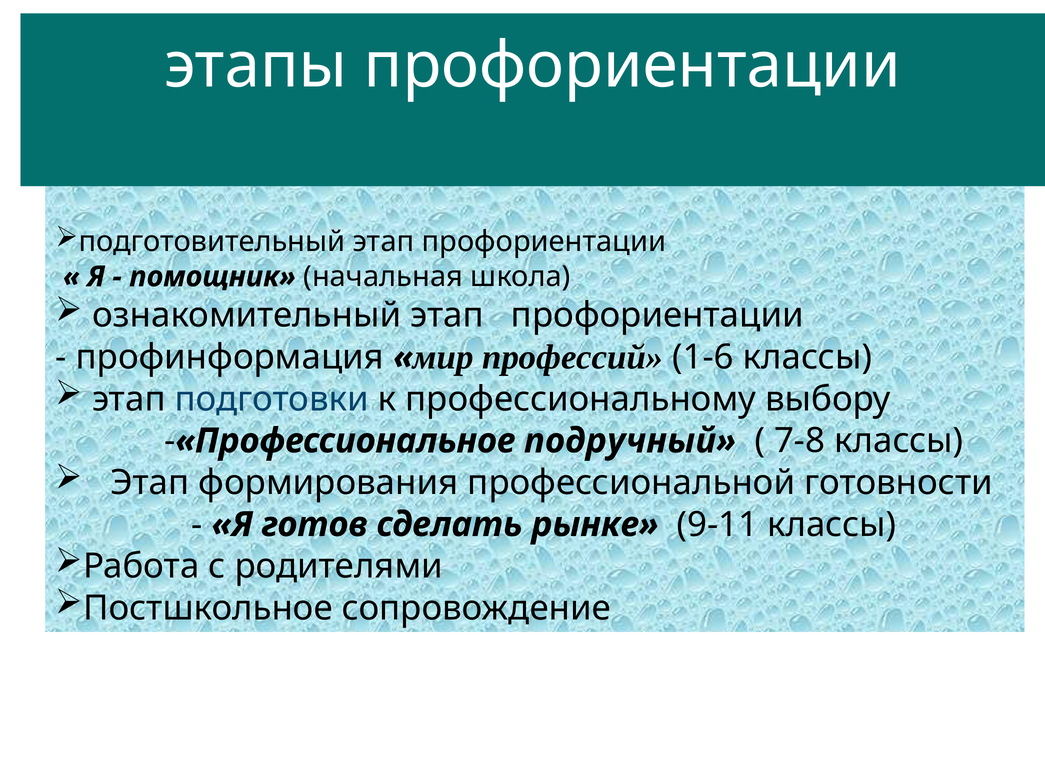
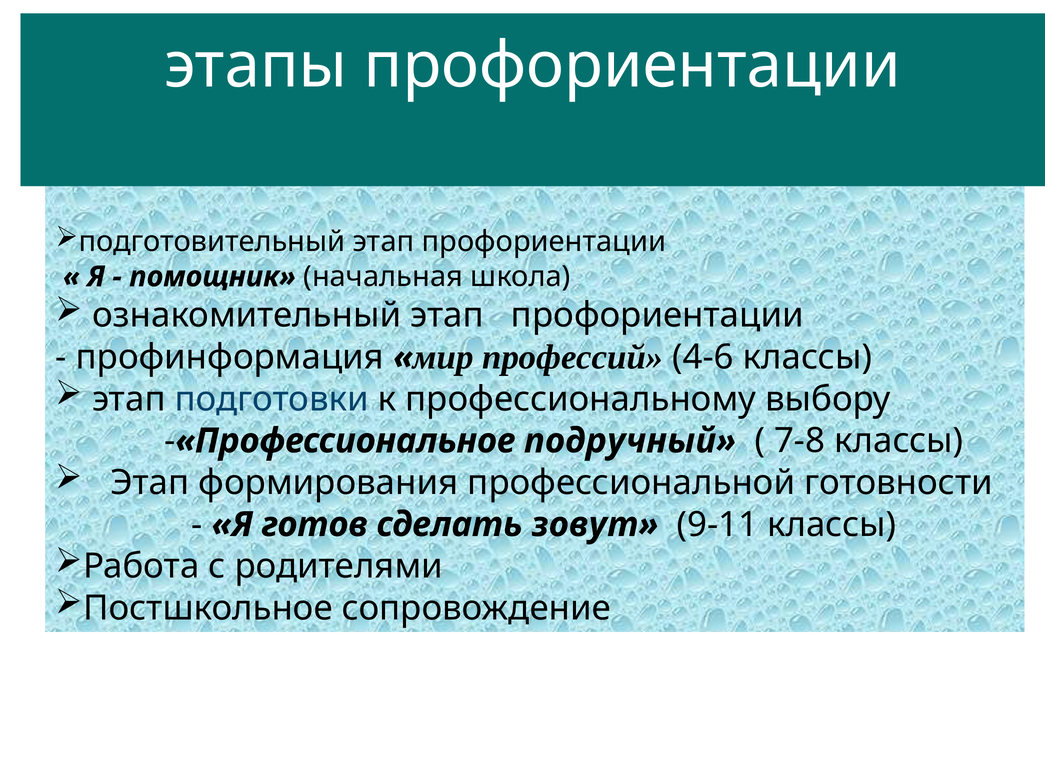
1-6: 1-6 -> 4-6 (703, 357)
рынке: рынке -> зовут (595, 524)
